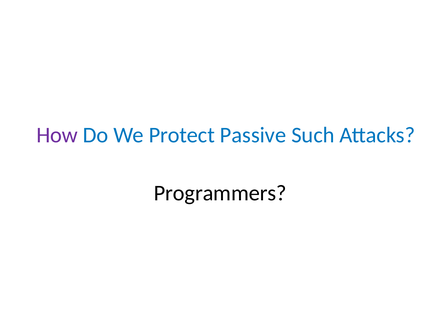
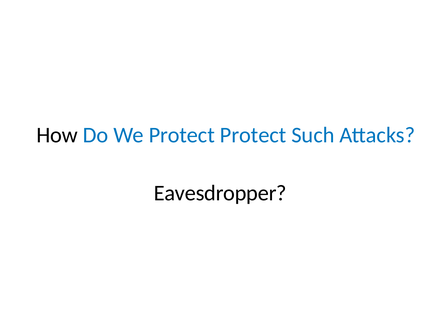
How colour: purple -> black (57, 135)
Protect Passive: Passive -> Protect (253, 135)
Programmers: Programmers -> Eavesdropper (220, 193)
